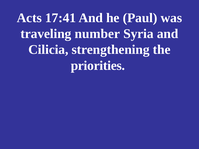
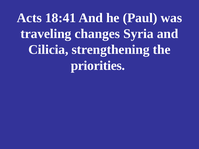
17:41: 17:41 -> 18:41 (61, 18)
number: number -> changes (97, 34)
